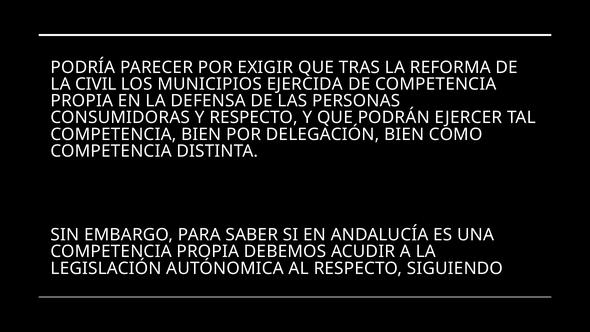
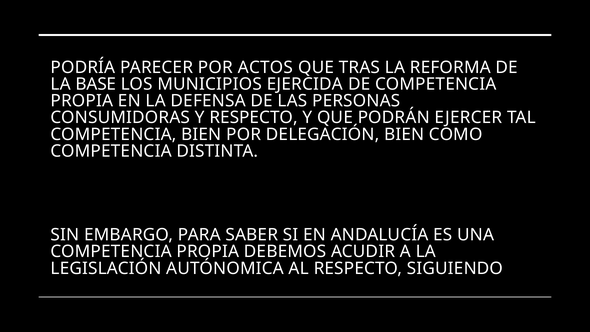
EXIGIR: EXIGIR -> ACTOS (265, 67)
CIVIL: CIVIL -> BASE (96, 84)
